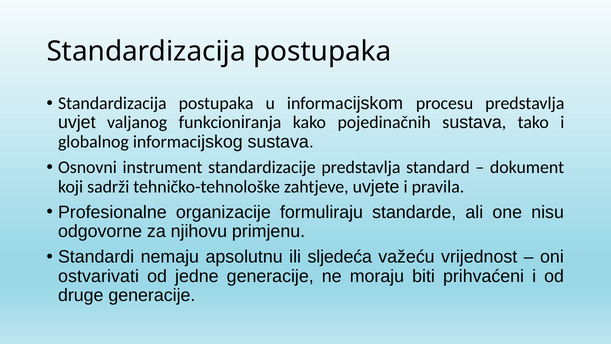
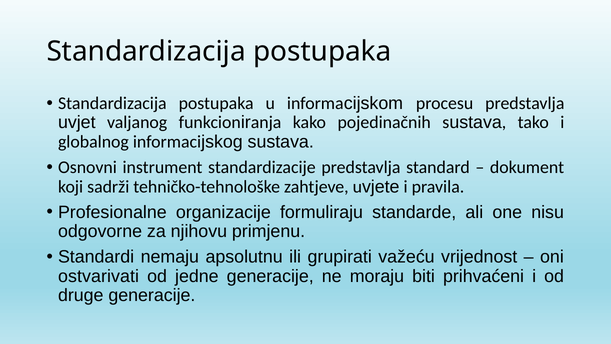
sljedeća: sljedeća -> grupirati (340, 257)
